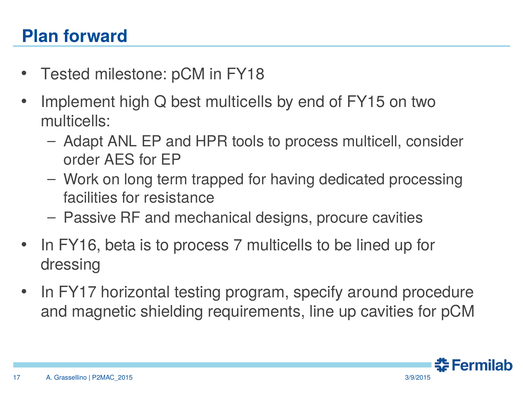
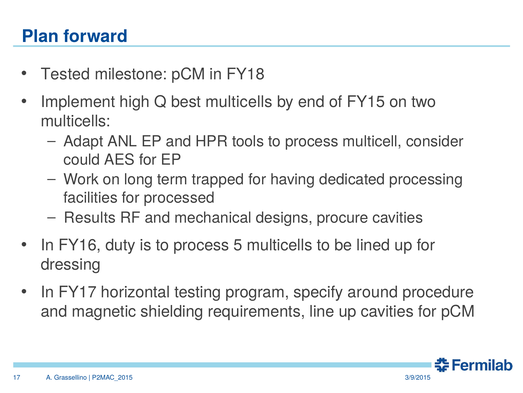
order: order -> could (82, 159)
resistance: resistance -> processed (179, 197)
Passive: Passive -> Results (90, 217)
beta: beta -> duty (120, 245)
7: 7 -> 5 (238, 245)
